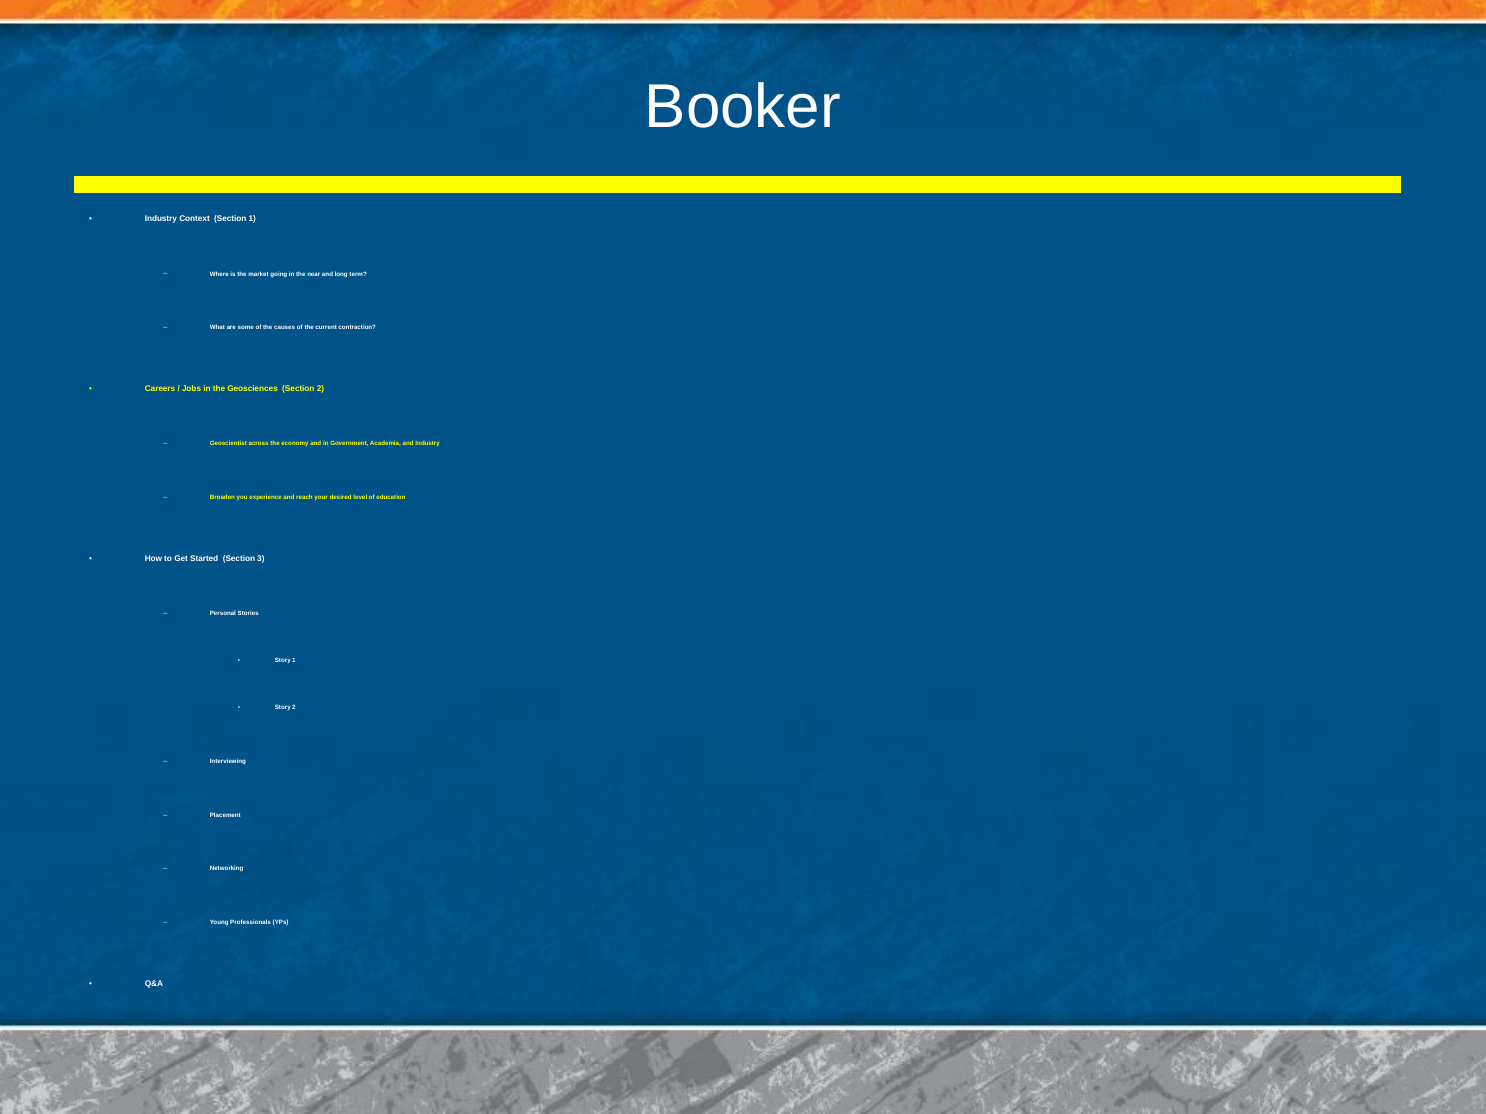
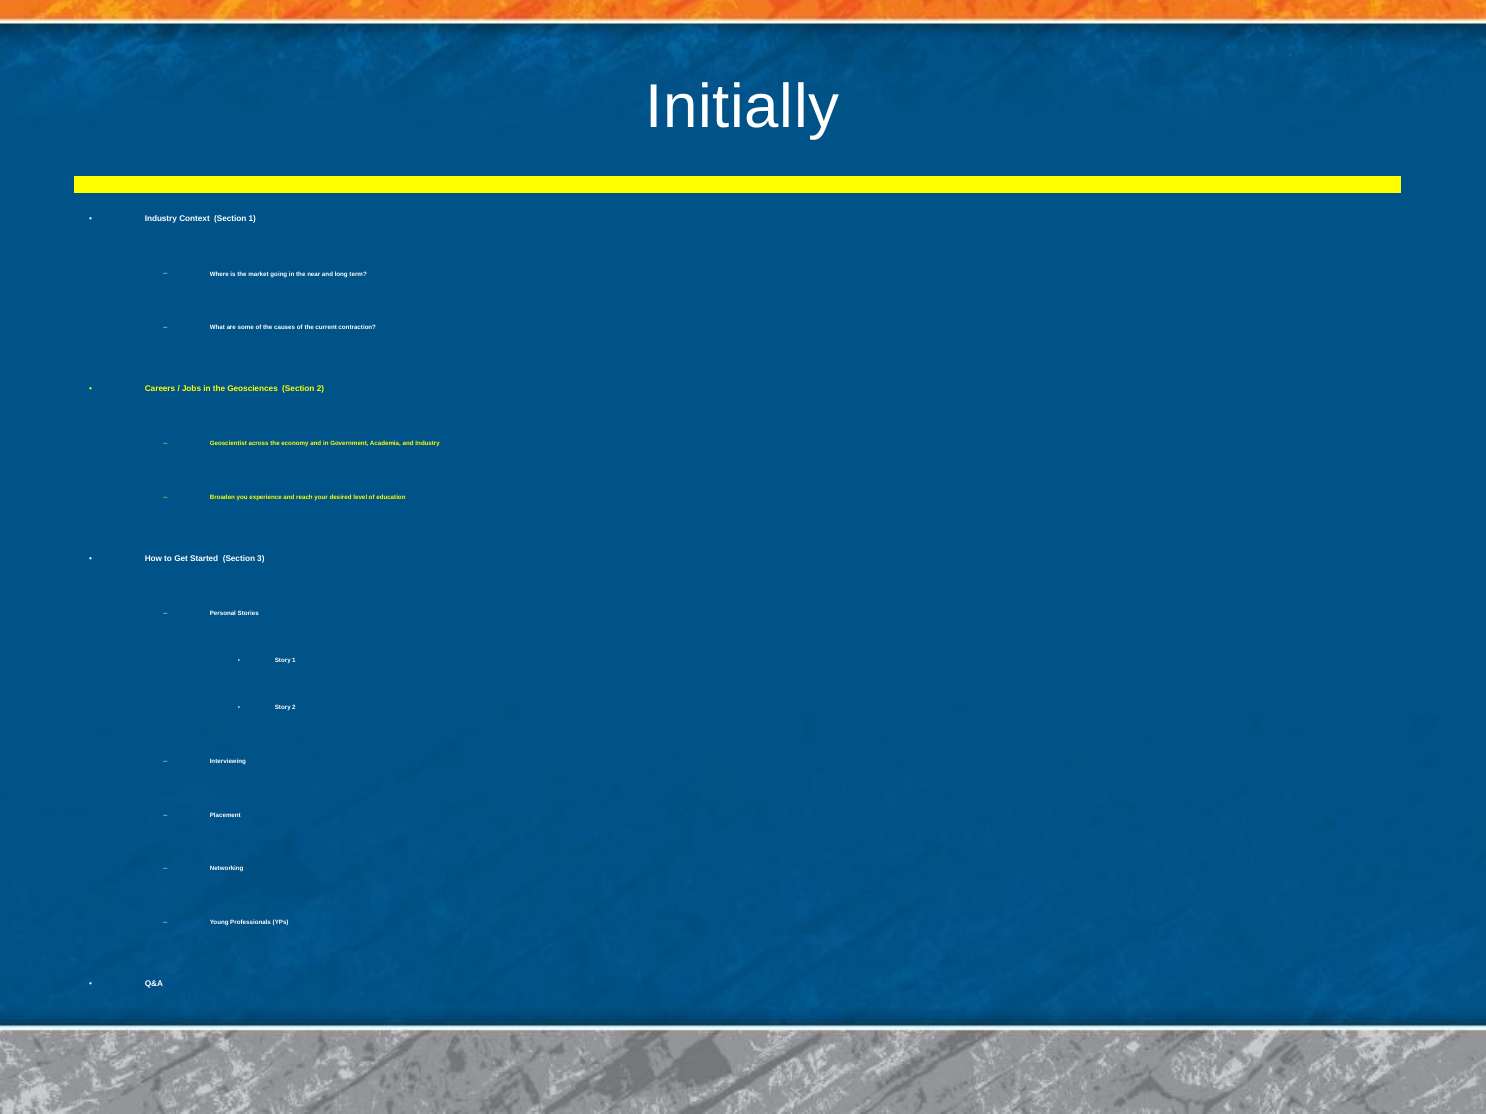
Booker: Booker -> Initially (743, 107)
